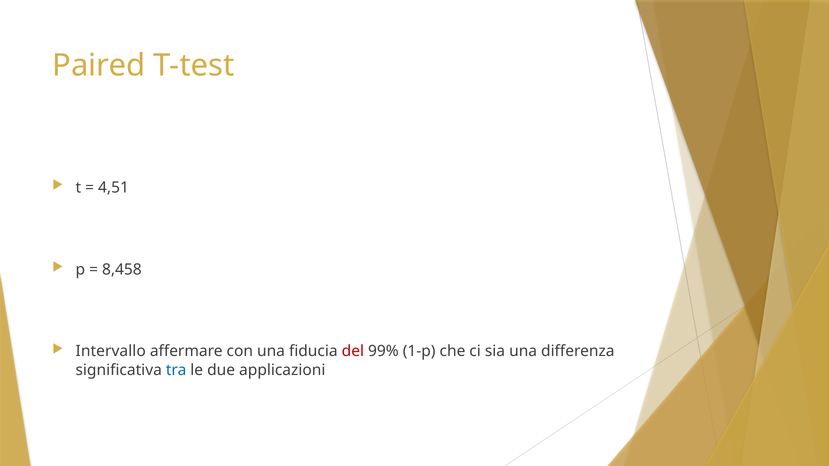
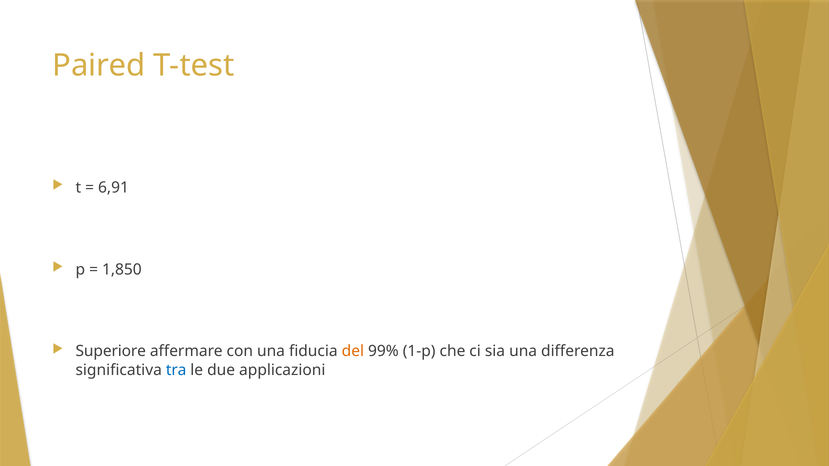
4,51: 4,51 -> 6,91 (114, 188)
8,458: 8,458 -> 1,850 (122, 270)
Intervallo: Intervallo -> Superiore (111, 351)
del colour: red -> orange (353, 351)
